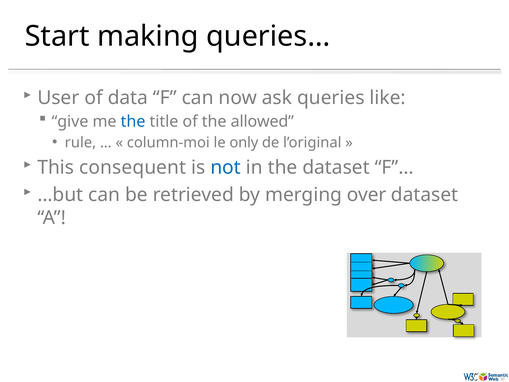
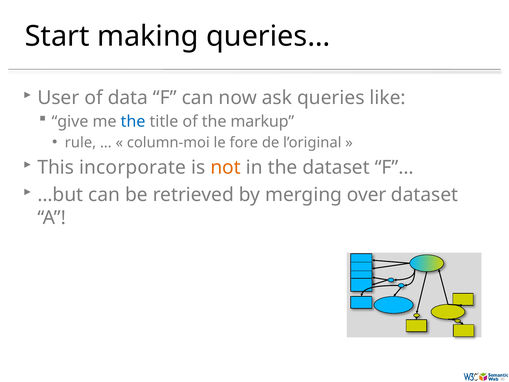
allowed: allowed -> markup (262, 122)
only: only -> fore (244, 142)
consequent: consequent -> incorporate (133, 167)
not colour: blue -> orange (226, 167)
